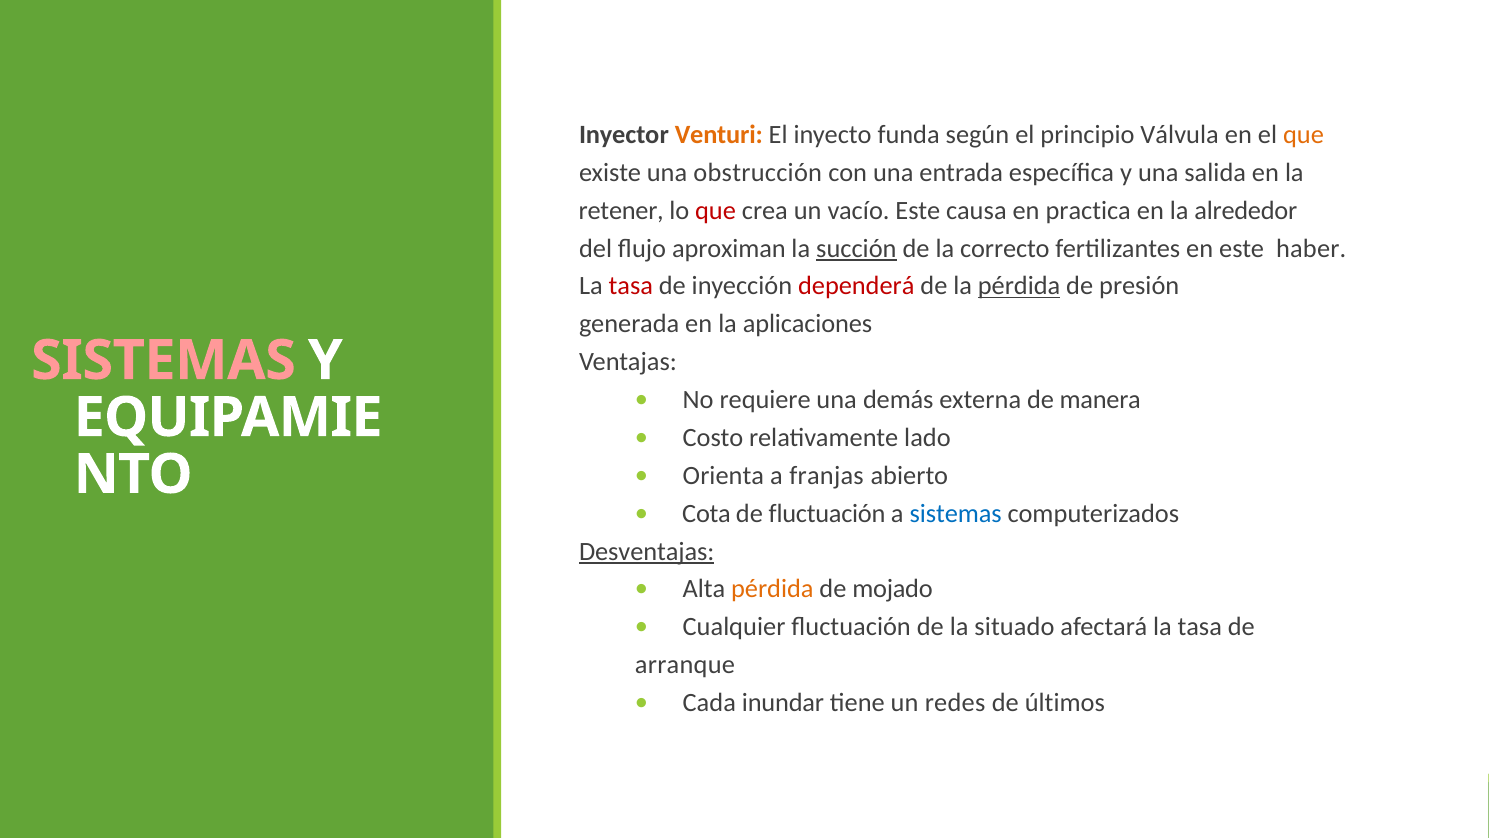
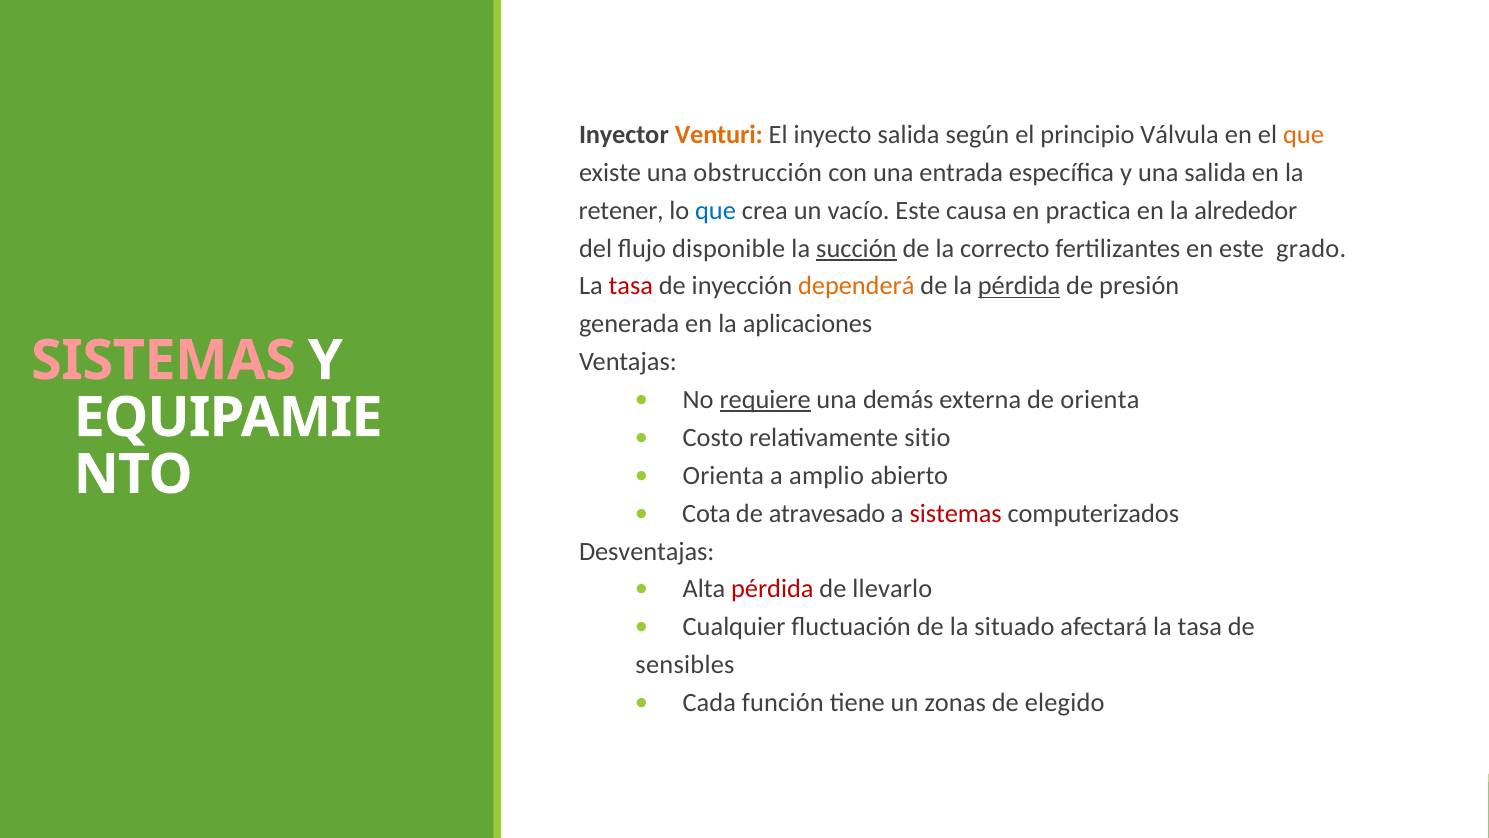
inyecto funda: funda -> salida (909, 135)
que colour: red -> blue (716, 210)
aproximan: aproximan -> disponible (729, 248)
haber: haber -> grado (1311, 248)
dependerá colour: red -> orange (856, 286)
requiere underline: none -> present (765, 400)
de manera: manera -> orienta (1100, 400)
lado: lado -> sitio (927, 438)
franjas: franjas -> amplio (827, 475)
de fluctuación: fluctuación -> atravesado (827, 513)
sistemas colour: blue -> red (956, 513)
Desventajas underline: present -> none (647, 551)
pérdida colour: orange -> red (772, 589)
mojado: mojado -> llevarlo (892, 589)
arranque: arranque -> sensibles (685, 665)
inundar: inundar -> función (783, 702)
redes: redes -> zonas (955, 702)
últimos: últimos -> elegido (1065, 702)
